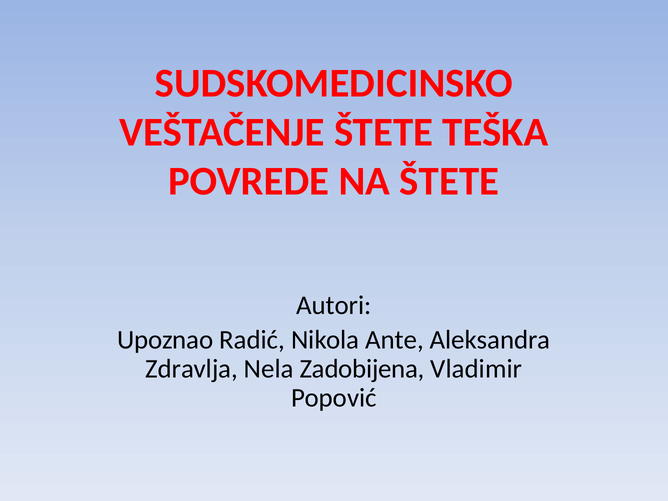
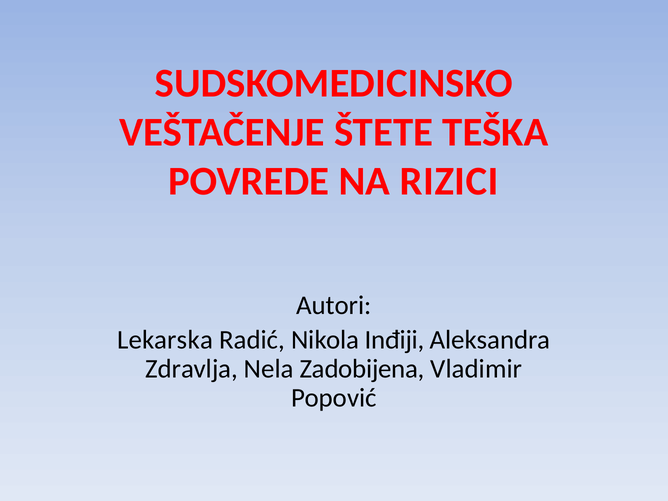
NA ŠTETE: ŠTETE -> RIZICI (449, 181)
Upoznao: Upoznao -> Lekarska (165, 340)
Ante: Ante -> Inđiji (395, 340)
